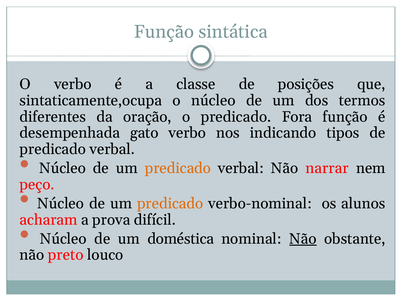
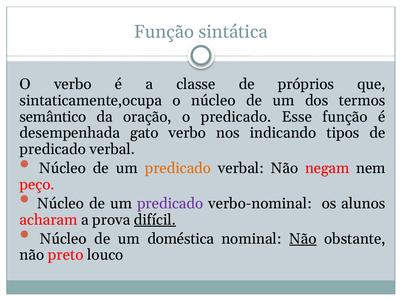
posições: posições -> próprios (306, 84)
diferentes: diferentes -> semântico (53, 117)
Fora: Fora -> Esse (297, 117)
narrar: narrar -> negam (327, 169)
predicado colour: orange -> purple (170, 204)
difícil underline: none -> present (155, 220)
